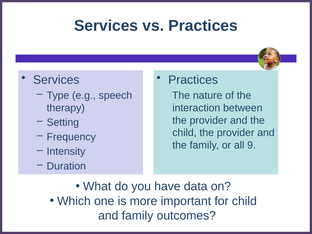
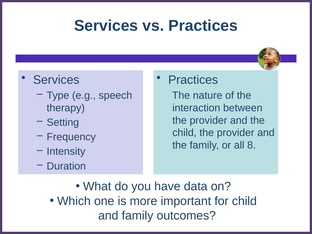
9: 9 -> 8 (252, 145)
